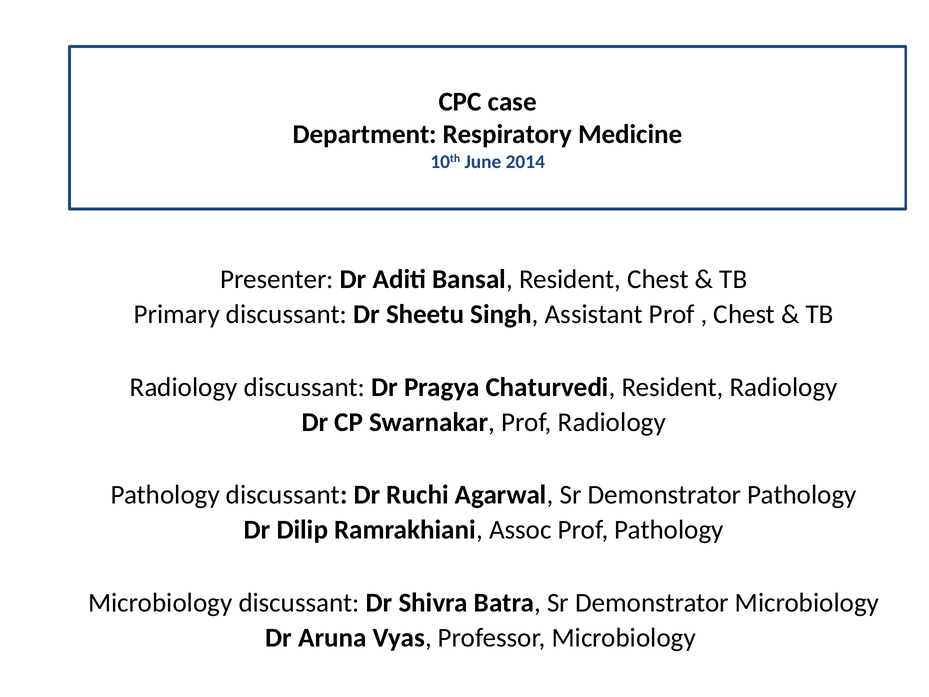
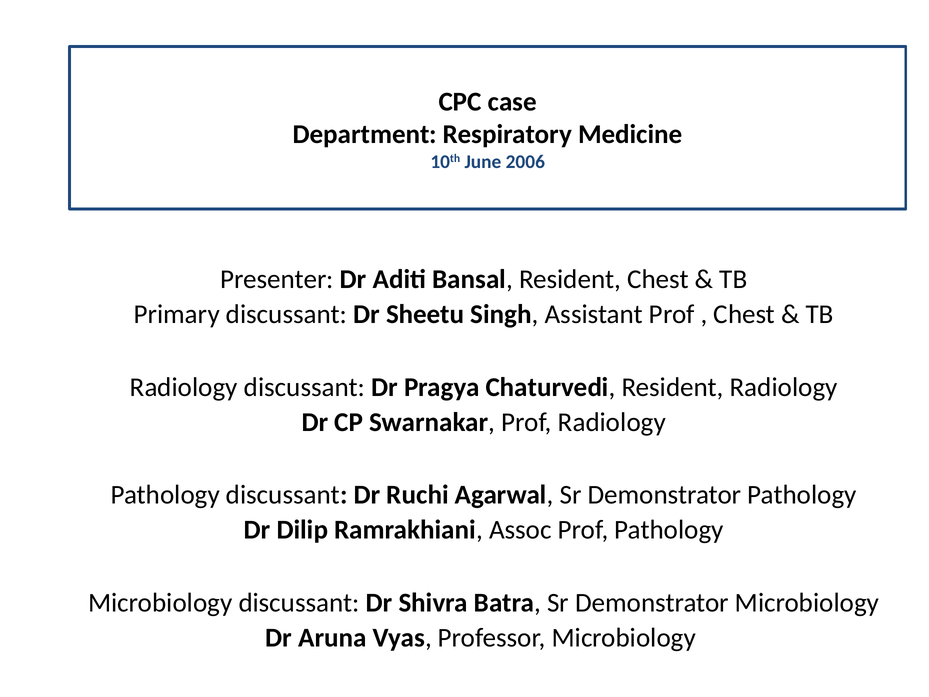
2014: 2014 -> 2006 (525, 162)
